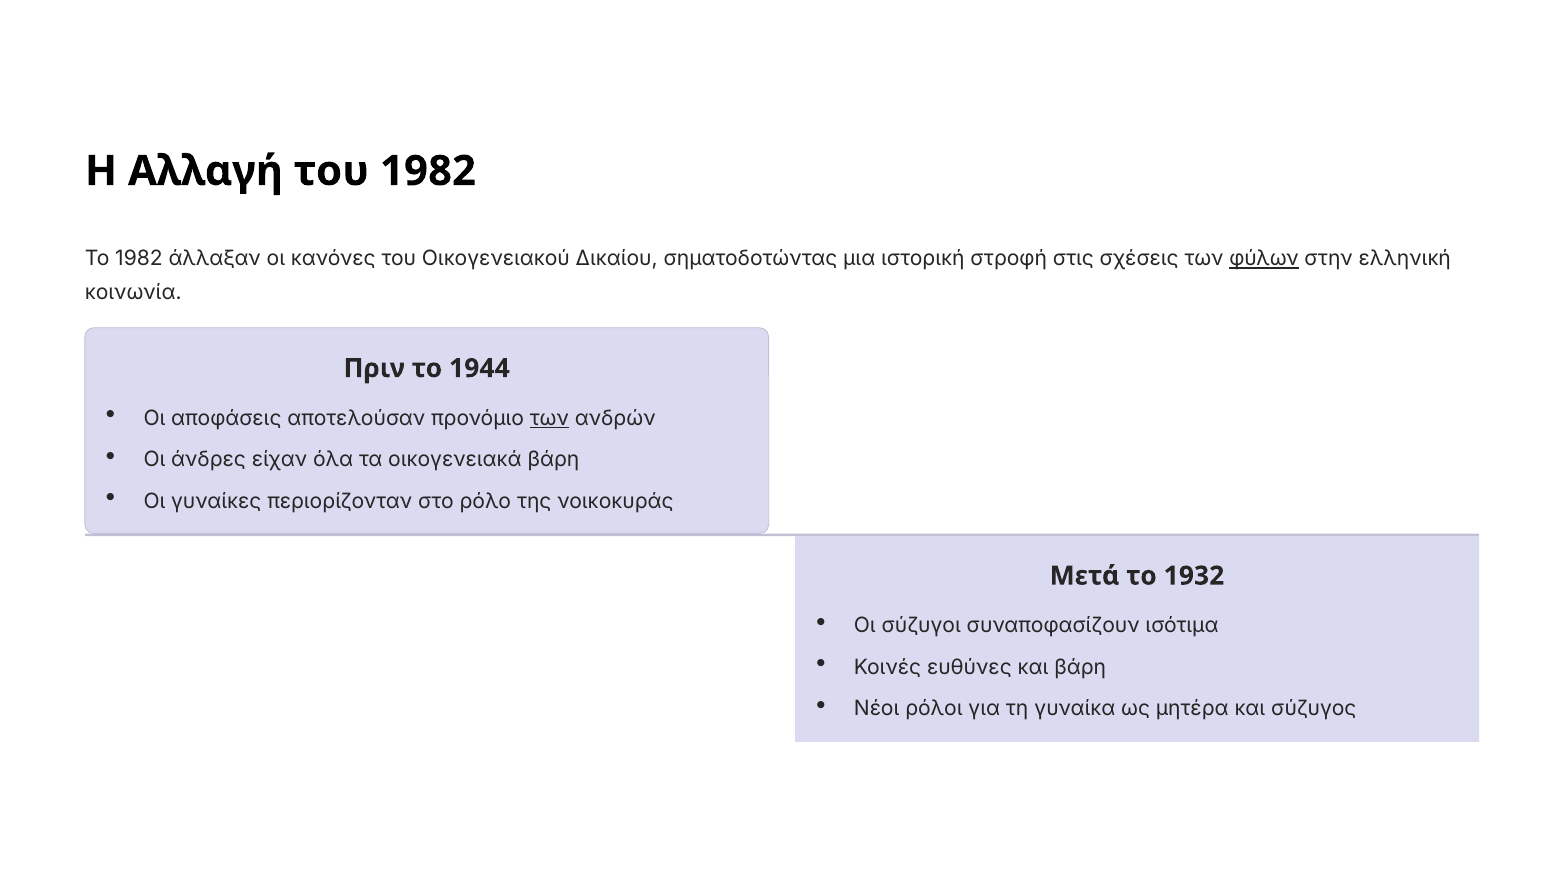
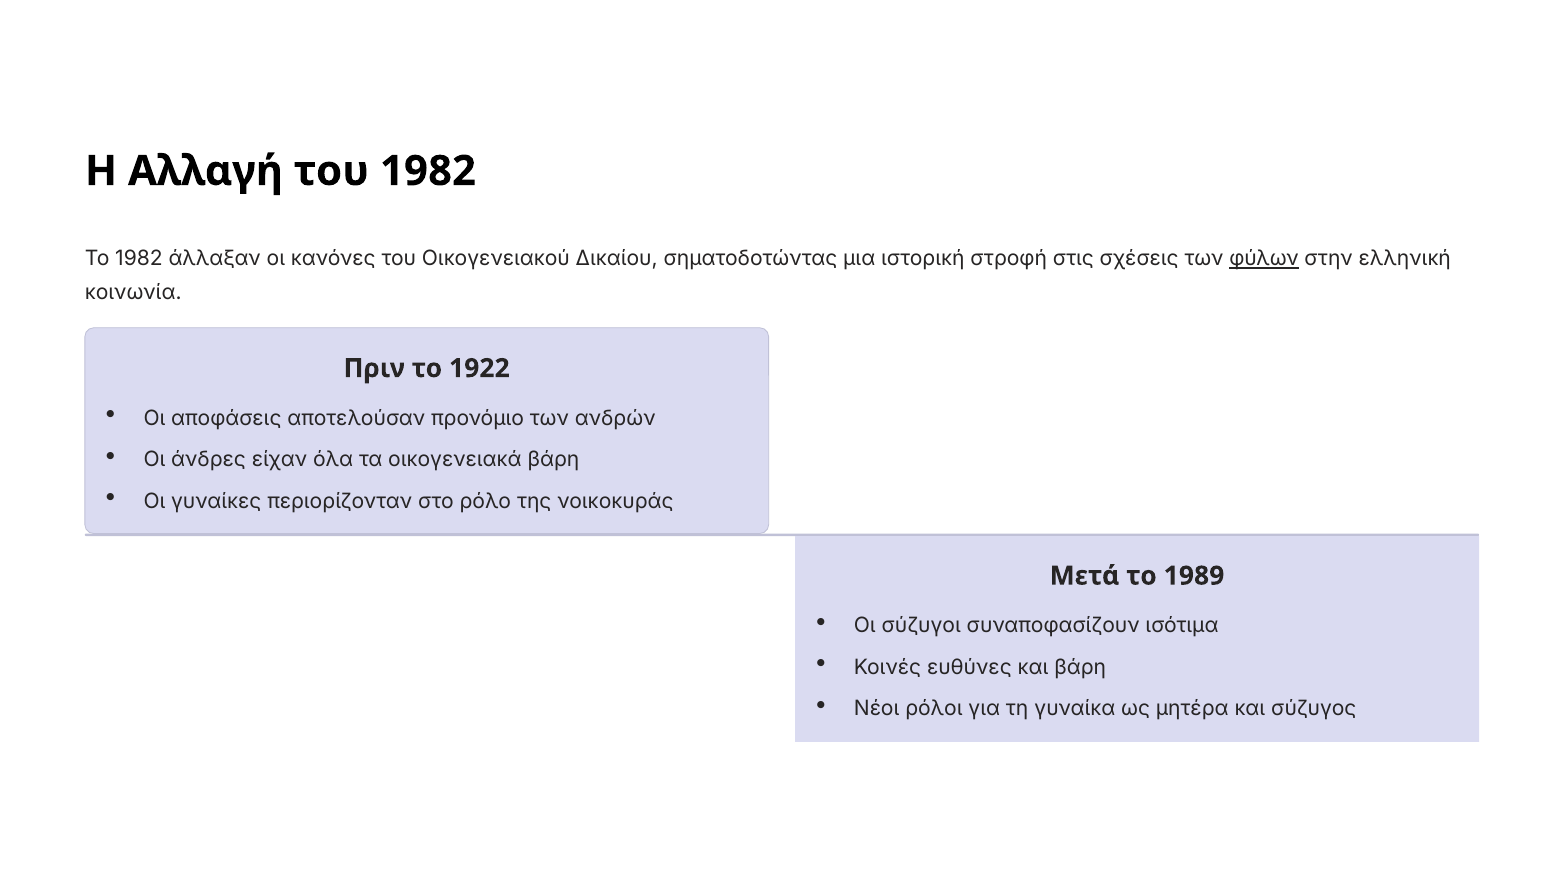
1944: 1944 -> 1922 (479, 368)
των underline: present -> none (549, 418)
1932: 1932 -> 1989 (1194, 576)
